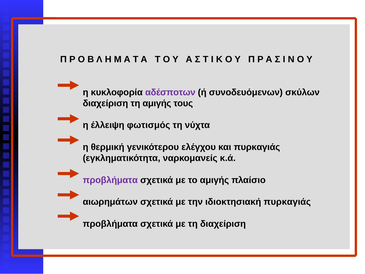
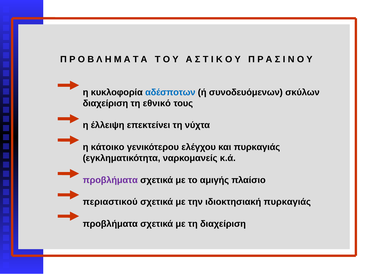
αδέσποτων colour: purple -> blue (170, 92)
τη αμιγής: αμιγής -> εθνικό (157, 103)
φωτισμός: φωτισμός -> επεκτείνει (149, 125)
θερμική: θερμική -> κάτοικο (108, 147)
αιωρημάτων: αιωρημάτων -> περιαστικού (110, 202)
